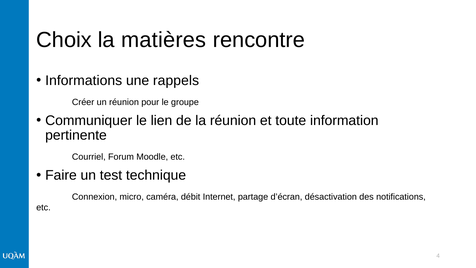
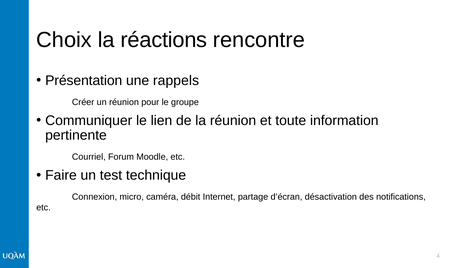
matières: matières -> réactions (164, 40)
Informations: Informations -> Présentation (84, 80)
